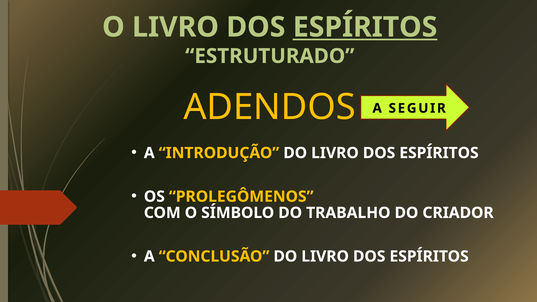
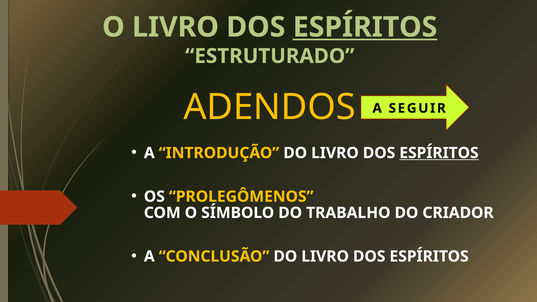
ESPÍRITOS underline: none -> present (439, 153)
